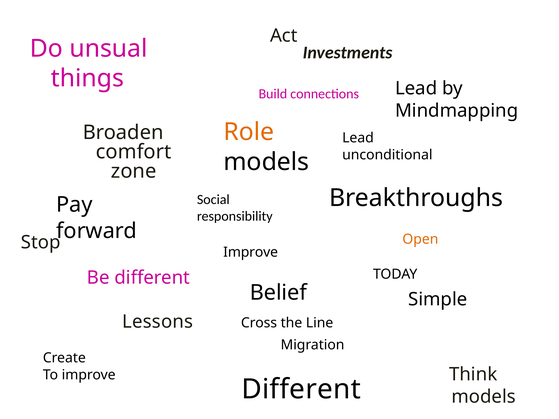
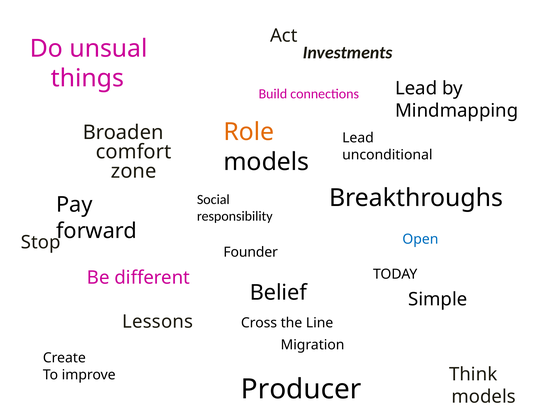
Open colour: orange -> blue (420, 239)
Improve: Improve -> Founder (251, 253)
Different: Different -> Producer (301, 390)
